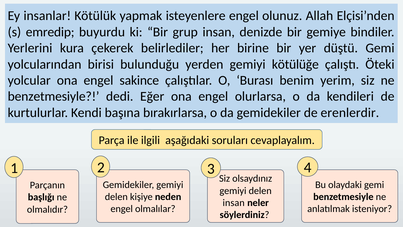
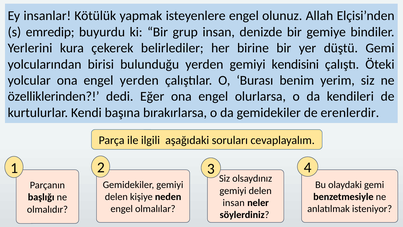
kötülüğe: kötülüğe -> kendisini (295, 64)
engel sakince: sakince -> yerden (139, 80)
benzetmesiyle: benzetmesiyle -> özelliklerinden (54, 96)
